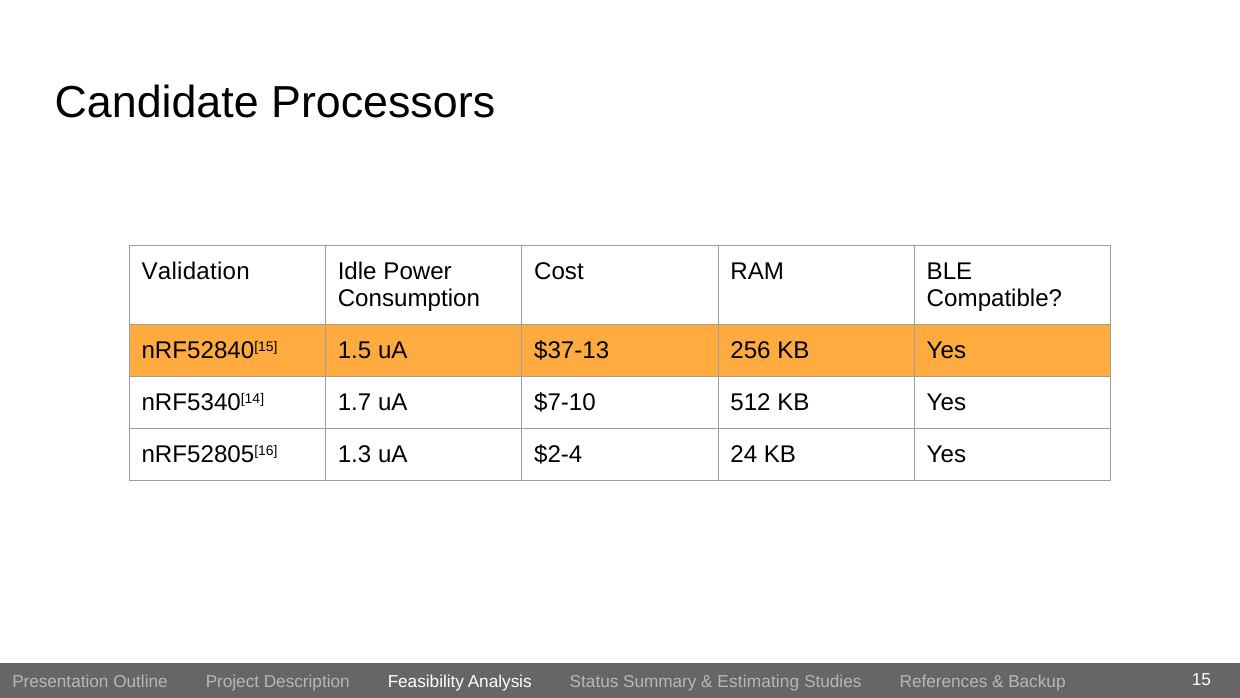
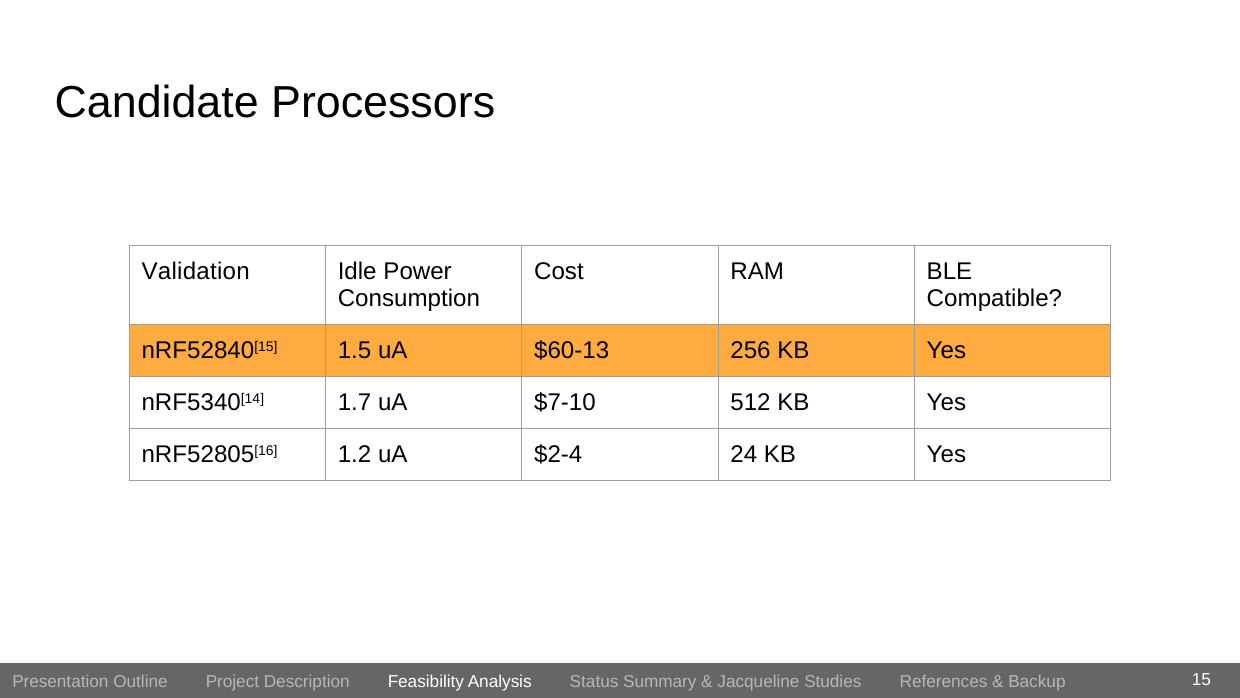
$37-13: $37-13 -> $60-13 (572, 351)
1.3: 1.3 -> 1.2 (355, 454)
Estimating: Estimating -> Jacqueline (758, 681)
